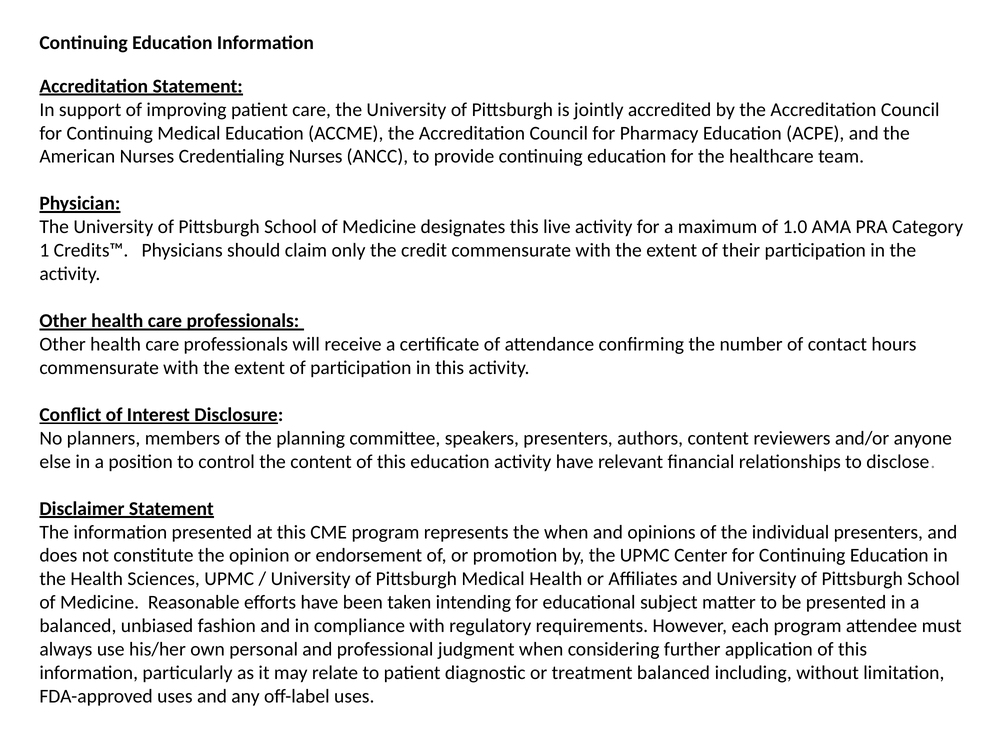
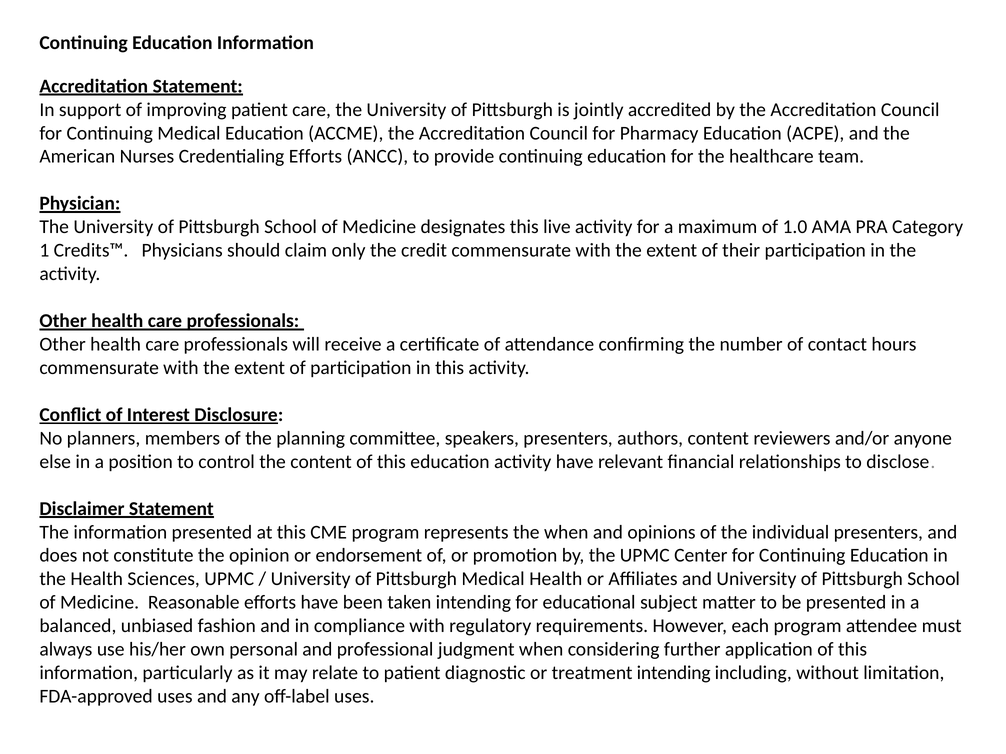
Credentialing Nurses: Nurses -> Efforts (315, 157)
treatment balanced: balanced -> intending (674, 673)
